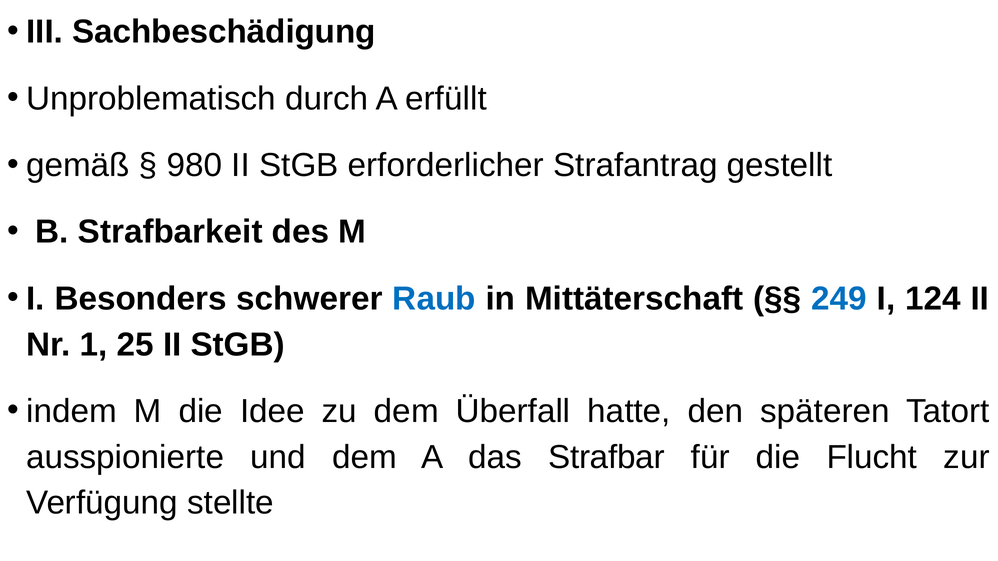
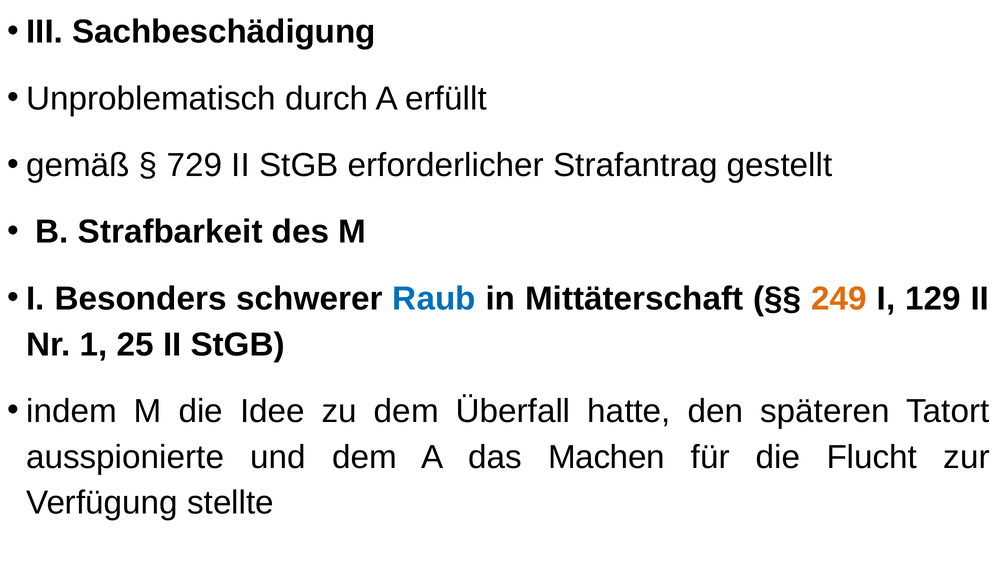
980: 980 -> 729 (194, 165)
249 colour: blue -> orange (839, 299)
124: 124 -> 129 (933, 299)
Strafbar: Strafbar -> Machen (606, 457)
